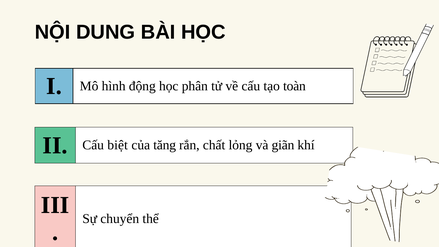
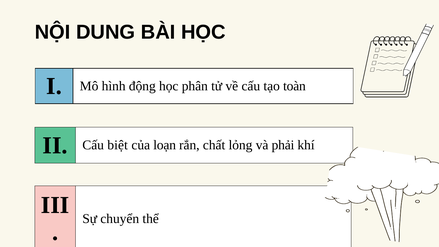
tăng: tăng -> loạn (165, 145)
giãn: giãn -> phải (283, 145)
